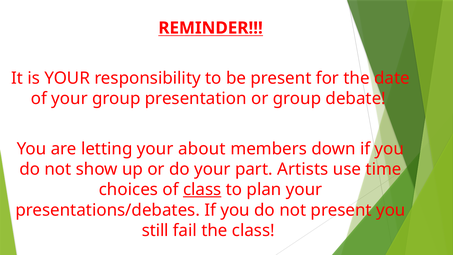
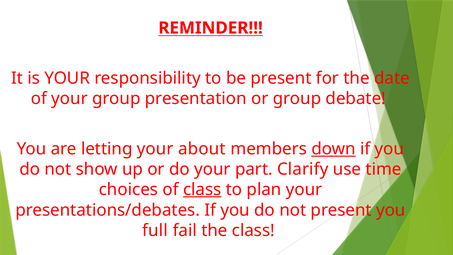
down underline: none -> present (334, 149)
Artists: Artists -> Clarify (303, 169)
still: still -> full (155, 230)
